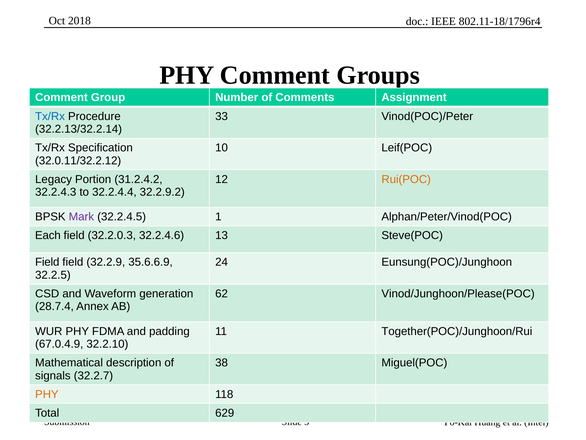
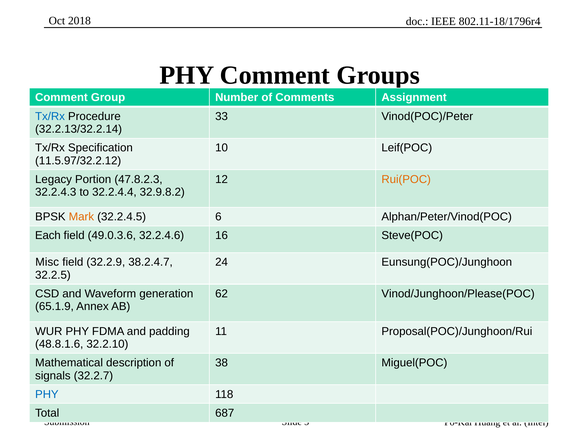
32.0.11/32.2.12: 32.0.11/32.2.12 -> 11.5.97/32.2.12 (78, 160)
31.2.4.2: 31.2.4.2 -> 47.8.2.3 (138, 179)
32.2.9.2: 32.2.9.2 -> 32.9.8.2 (162, 192)
Mark colour: purple -> orange (81, 217)
1: 1 -> 6 (218, 217)
32.2.0.3: 32.2.0.3 -> 49.0.3.6 (112, 235)
13: 13 -> 16 (222, 235)
Field: Field -> Misc (47, 262)
35.6.6.9: 35.6.6.9 -> 38.2.4.7 (151, 262)
28.7.4: 28.7.4 -> 65.1.9 (54, 306)
Together(POC)/Junghoon/Rui: Together(POC)/Junghoon/Rui -> Proposal(POC)/Junghoon/Rui (457, 331)
67.0.4.9: 67.0.4.9 -> 48.8.1.6 (59, 344)
PHY colour: orange -> blue (47, 394)
629: 629 -> 687 (225, 413)
